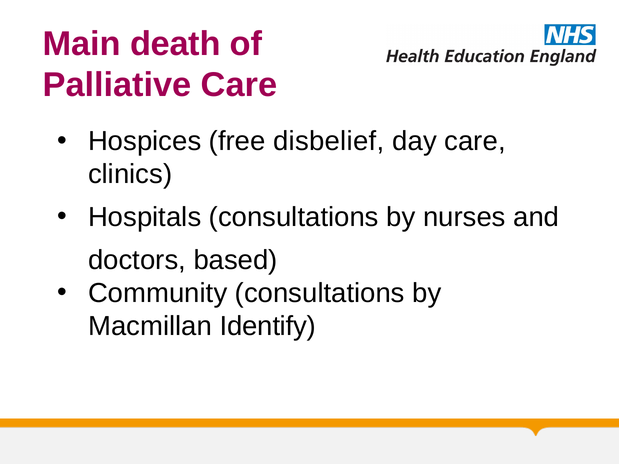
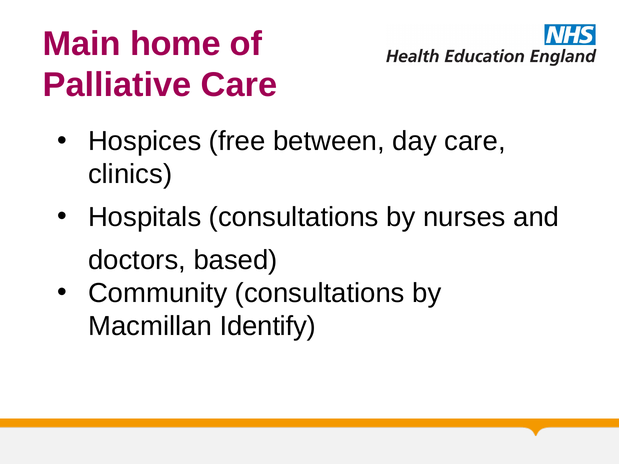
death: death -> home (175, 44)
disbelief: disbelief -> between (329, 141)
